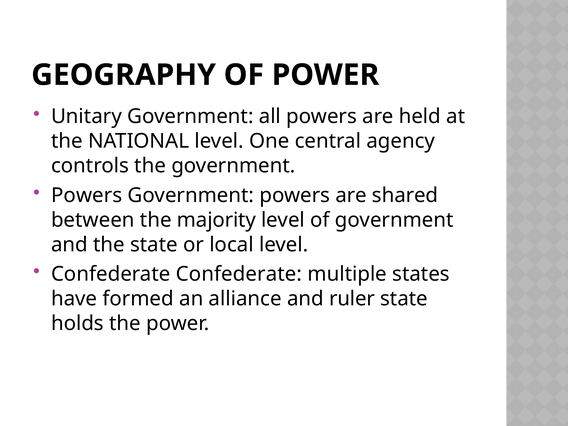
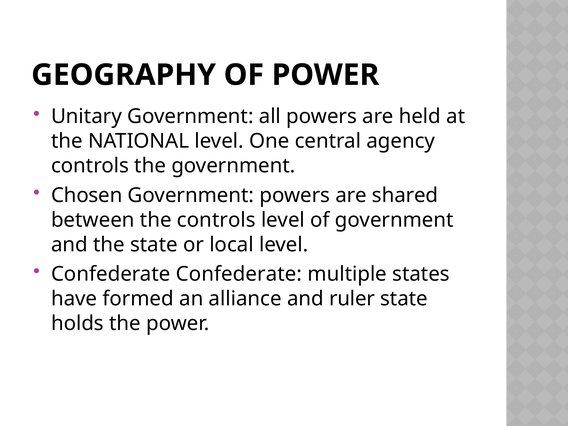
Powers: Powers -> Chosen (87, 195)
the majority: majority -> controls (216, 220)
